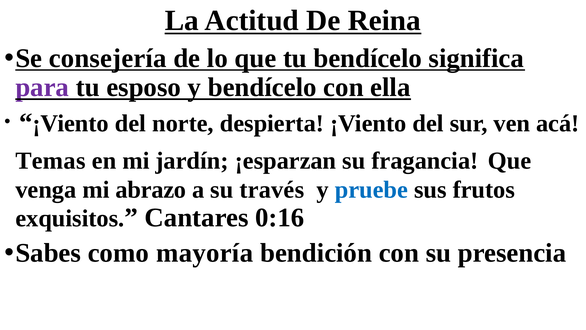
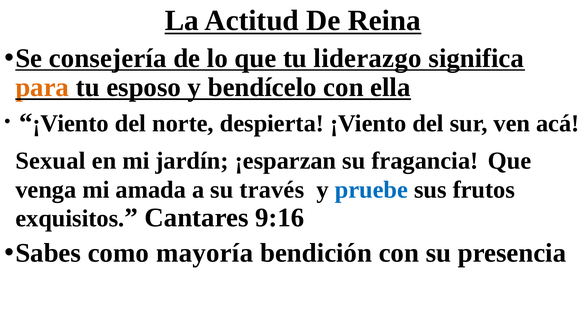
tu bendícelo: bendícelo -> liderazgo (368, 58)
para colour: purple -> orange (42, 87)
Temas: Temas -> Sexual (50, 161)
abrazo: abrazo -> amada (151, 190)
0:16: 0:16 -> 9:16 (280, 217)
